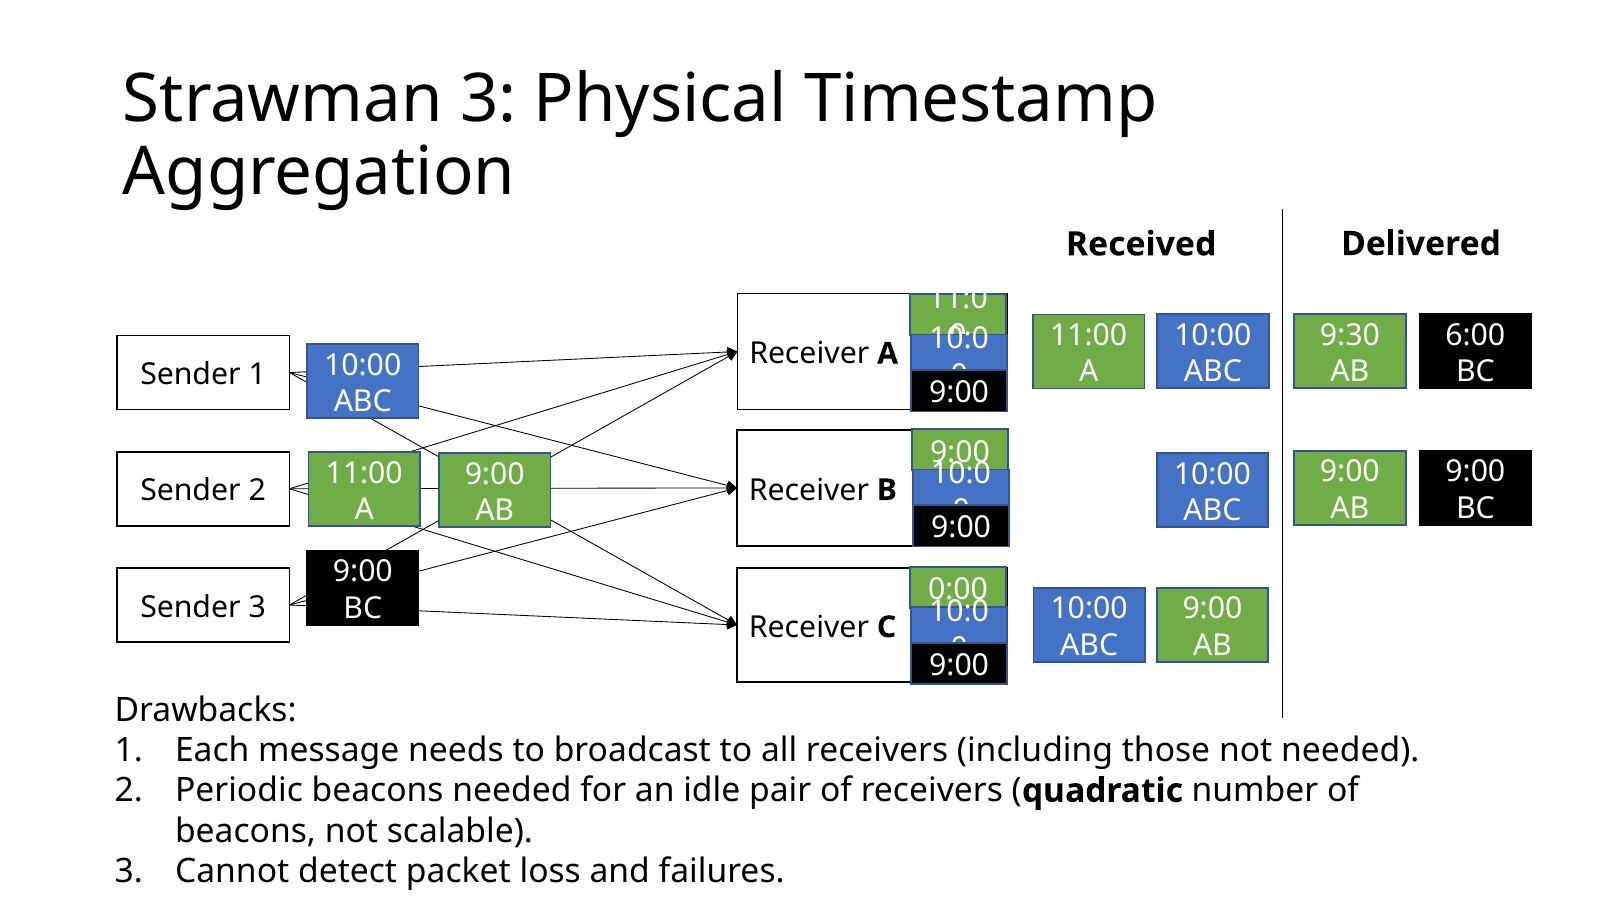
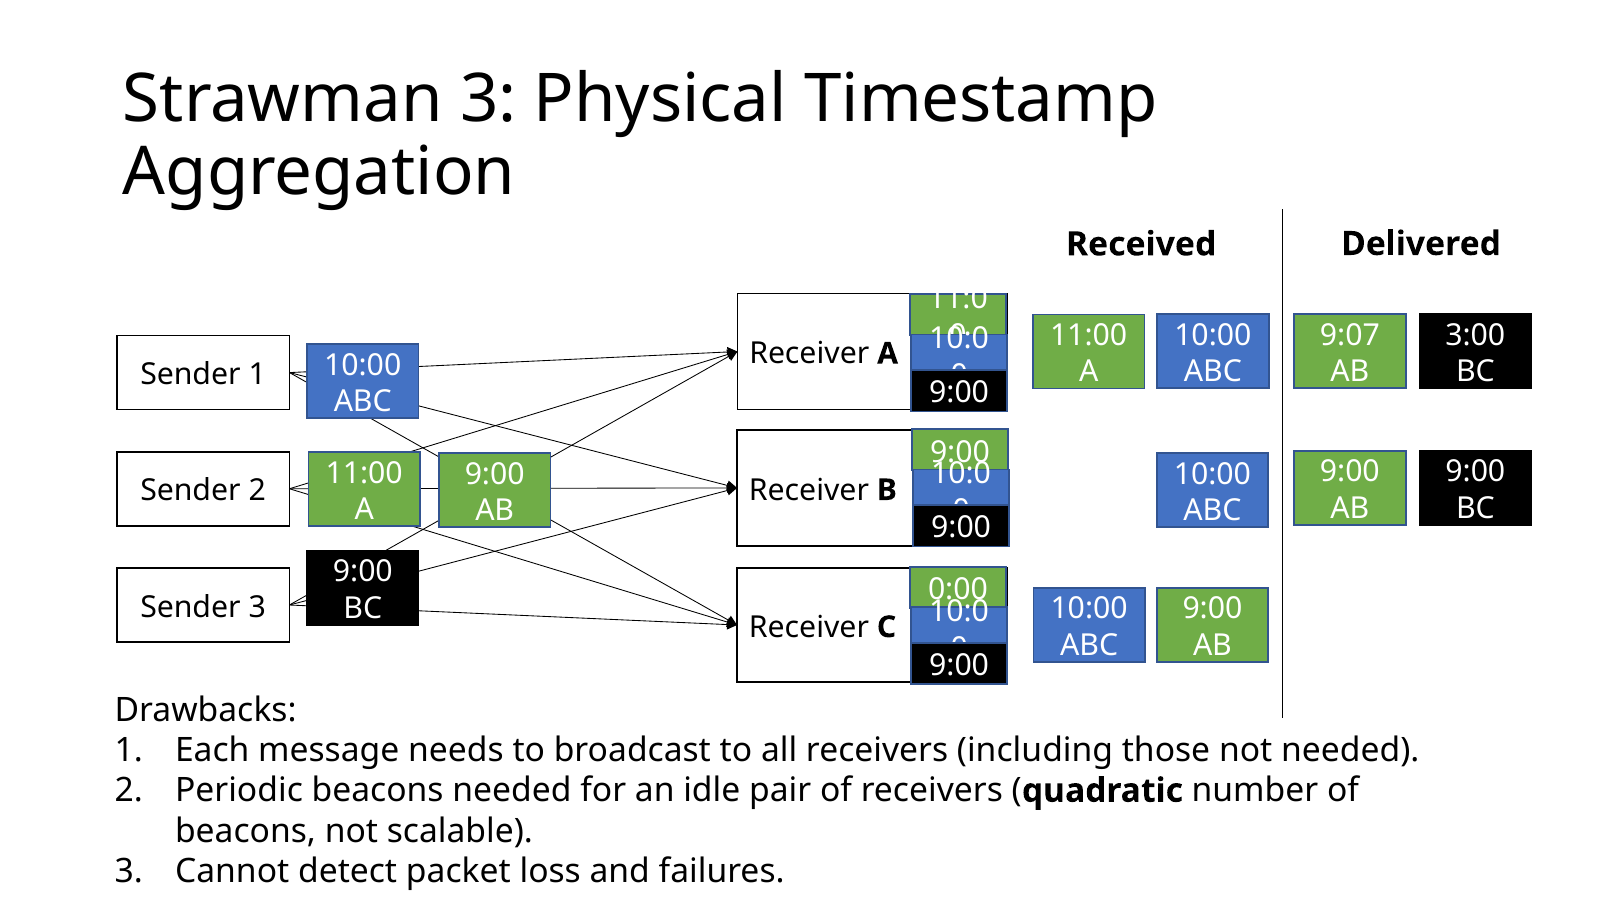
9:30: 9:30 -> 9:07 (1350, 335)
6:00: 6:00 -> 3:00 (1475, 335)
